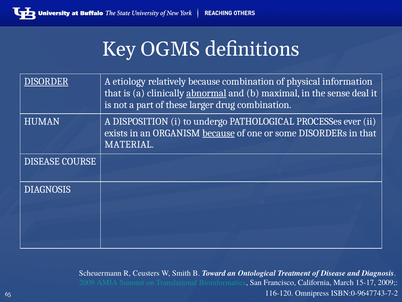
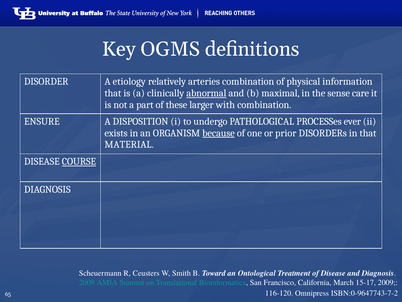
DISORDER underline: present -> none (46, 81)
relatively because: because -> arteries (204, 81)
deal: deal -> care (361, 93)
drug: drug -> with (225, 105)
HUMAN: HUMAN -> ENSURE (42, 121)
some: some -> prior (286, 133)
COURSE underline: none -> present (79, 161)
